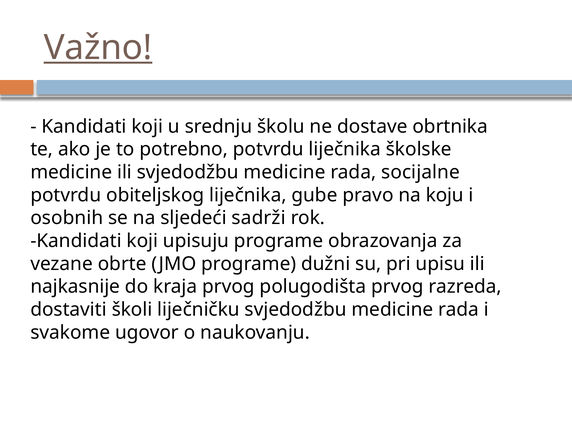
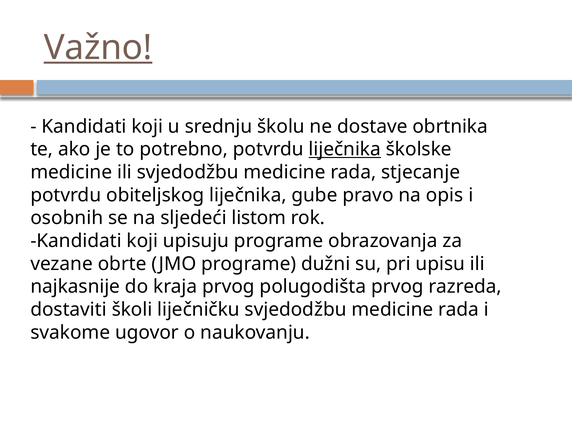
liječnika underline: none -> present (345, 149)
socijalne: socijalne -> stjecanje (421, 172)
koju: koju -> opis (445, 195)
sadrži: sadrži -> listom (259, 218)
